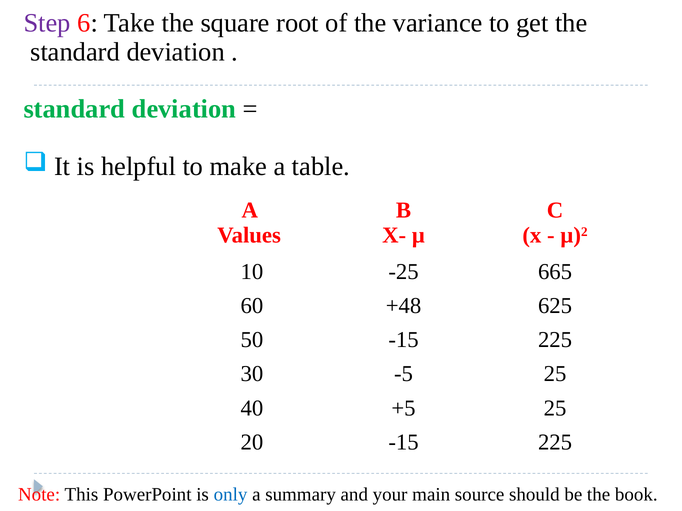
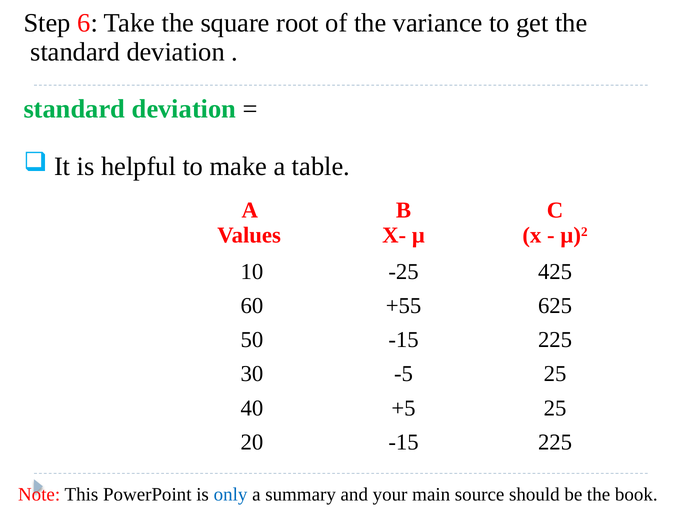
Step colour: purple -> black (47, 23)
665: 665 -> 425 (555, 272)
+48: +48 -> +55 (404, 306)
